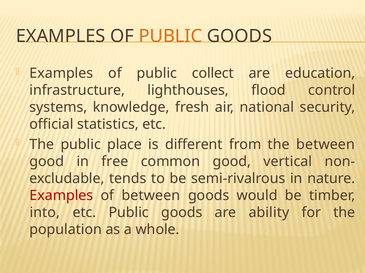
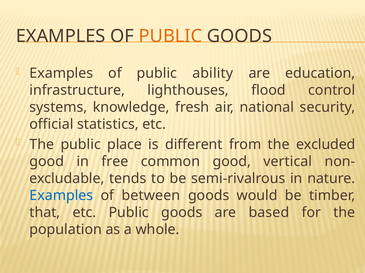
collect: collect -> ability (213, 73)
the between: between -> excluded (326, 145)
Examples colour: red -> blue (61, 196)
into: into -> that (45, 213)
ability: ability -> based (269, 213)
